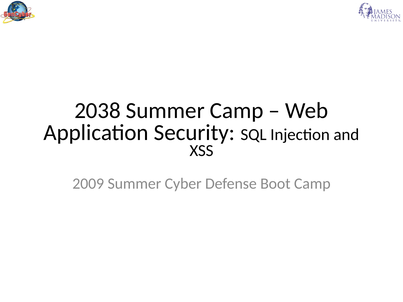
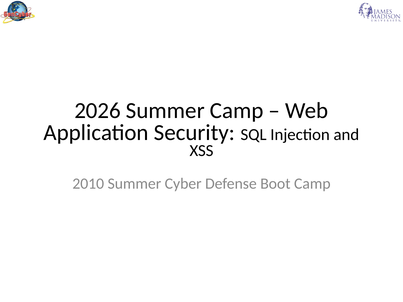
2038: 2038 -> 2026 (98, 111)
2009: 2009 -> 2010 (88, 184)
